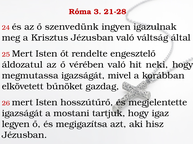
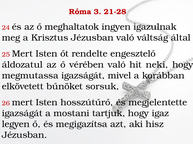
szenvedünk: szenvedünk -> meghaltatok (72, 27)
gazdag: gazdag -> sorsuk (102, 87)
